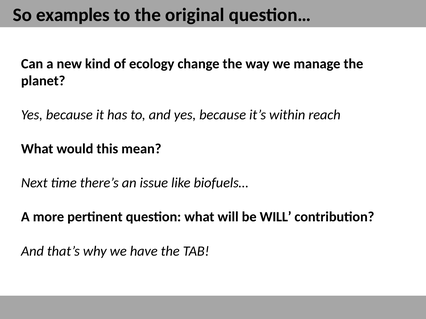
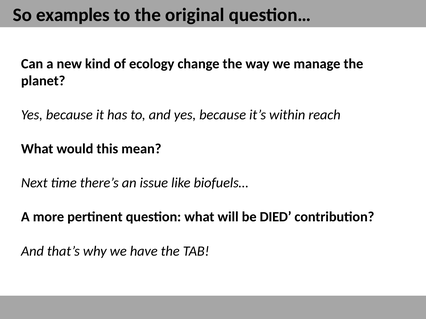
be WILL: WILL -> DIED (276, 217)
